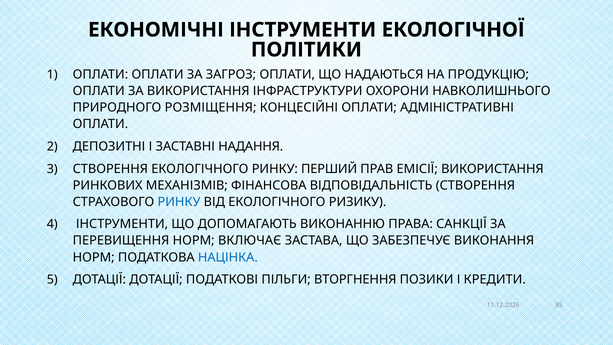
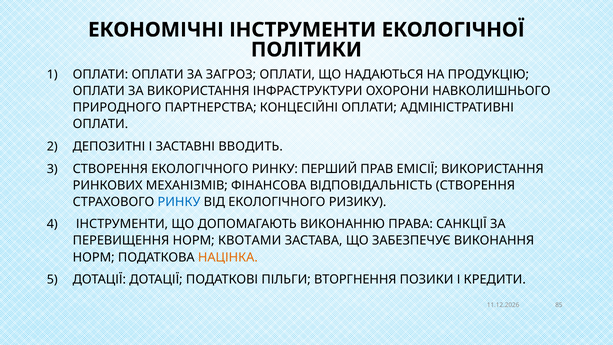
РОЗМІЩЕННЯ: РОЗМІЩЕННЯ -> ПАРТНЕРСТВА (211, 108)
НАДАННЯ: НАДАННЯ -> ВВОДИТЬ (251, 146)
ВКЛЮЧАЄ: ВКЛЮЧАЄ -> КВОТАМИ (250, 241)
НАЦІНКА colour: blue -> orange (228, 257)
